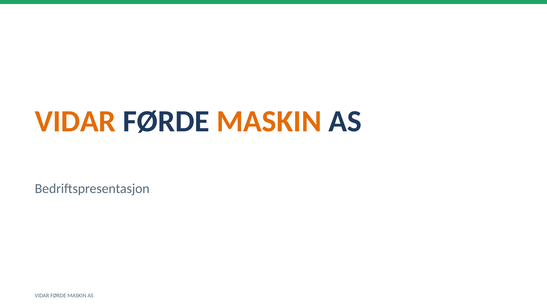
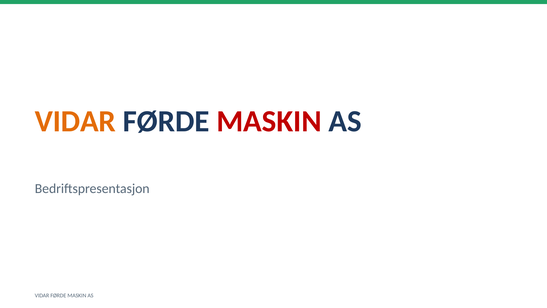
MASKIN colour: orange -> red (269, 121)
